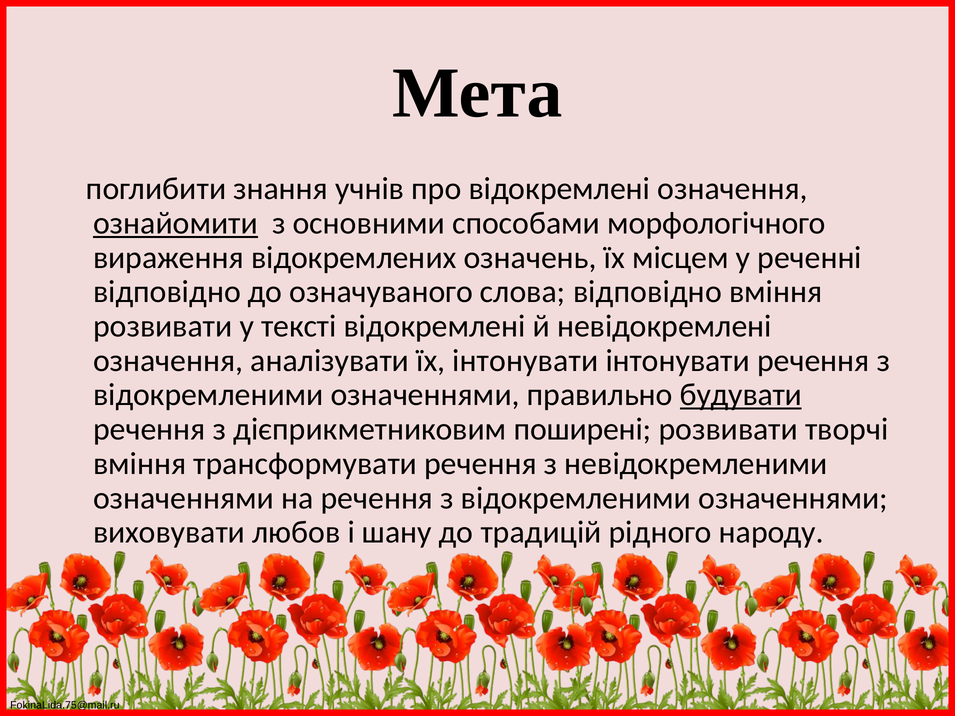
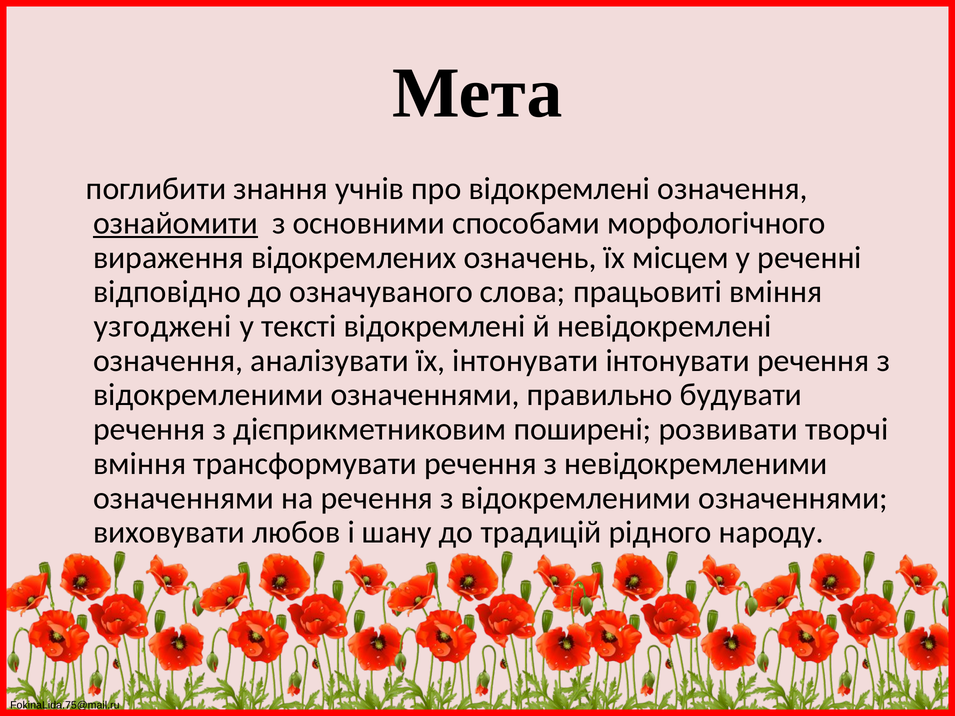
слова відповідно: відповідно -> працьовиті (648, 292)
розвивати: розвивати -> узгоджені (163, 326)
будувати underline: present -> none (741, 395)
